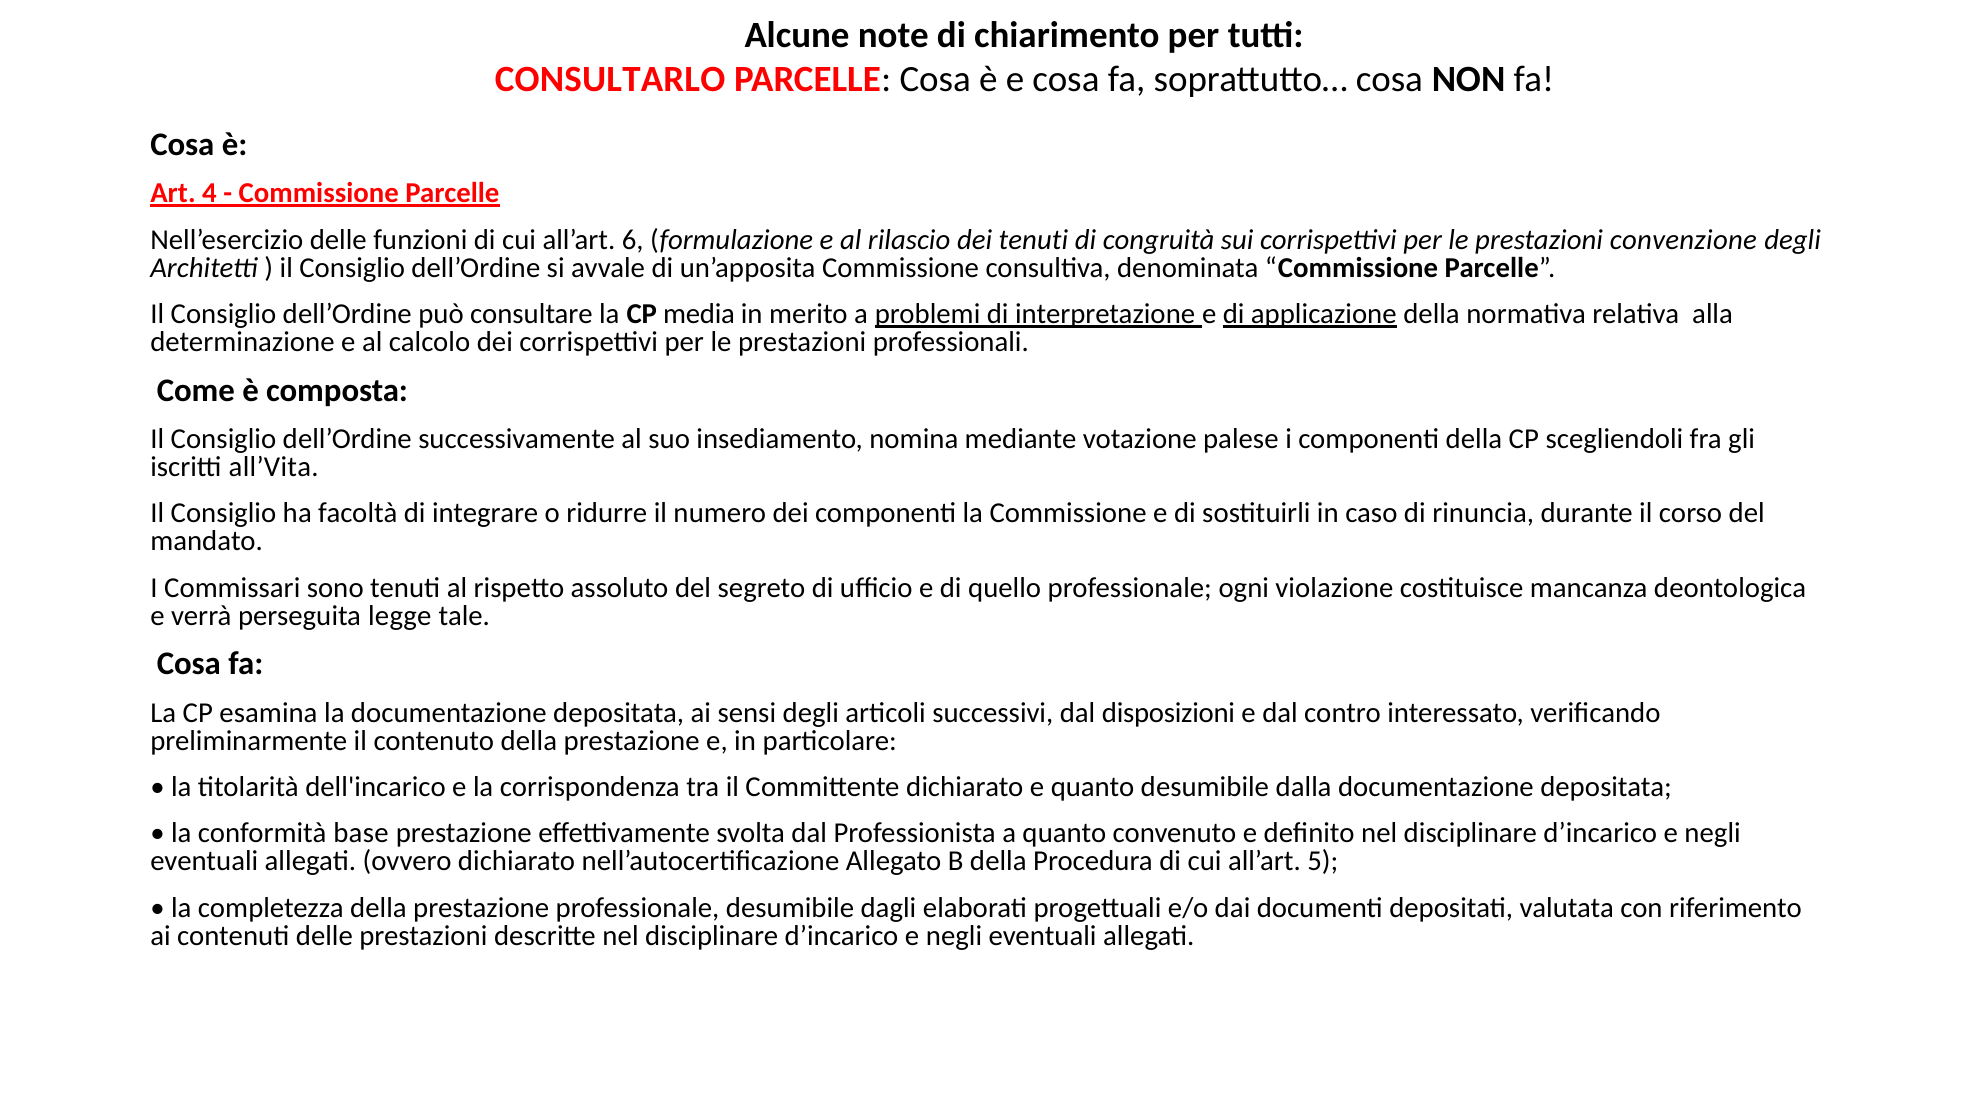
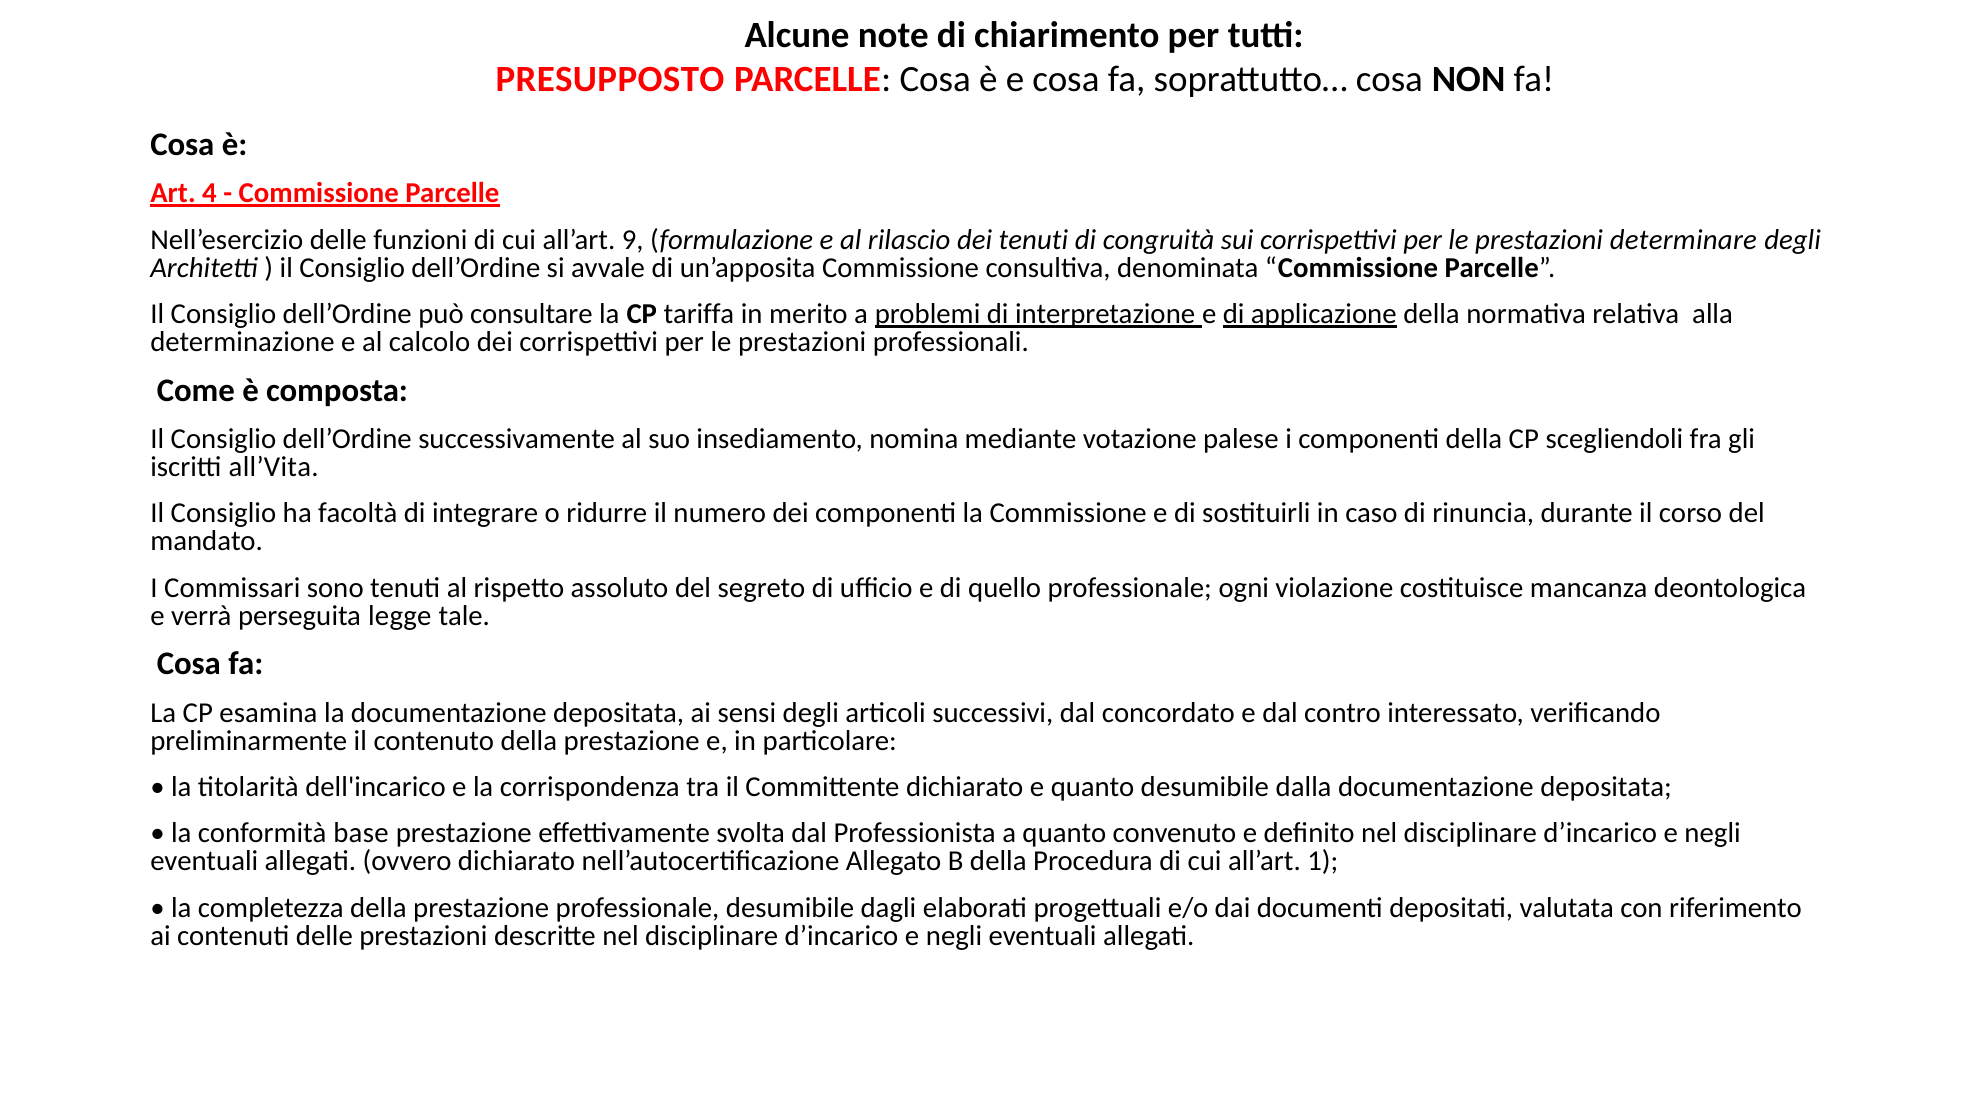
CONSULTARLO: CONSULTARLO -> PRESUPPOSTO (610, 80)
6: 6 -> 9 (633, 240)
convenzione: convenzione -> determinare (1683, 240)
media: media -> tariffa (699, 314)
disposizioni: disposizioni -> concordato (1168, 712)
5: 5 -> 1 (1323, 861)
